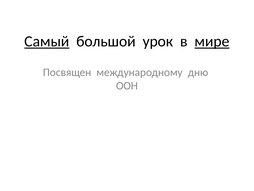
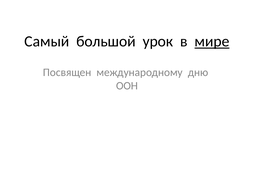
Самый underline: present -> none (47, 41)
